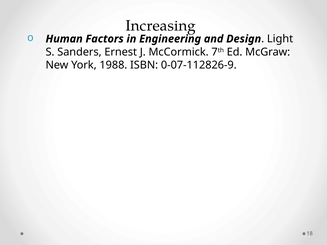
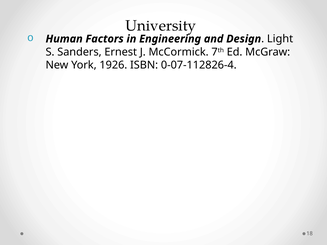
Increasing: Increasing -> University (161, 26)
1988: 1988 -> 1926 (113, 65)
0-07-112826-9: 0-07-112826-9 -> 0-07-112826-4 (199, 65)
